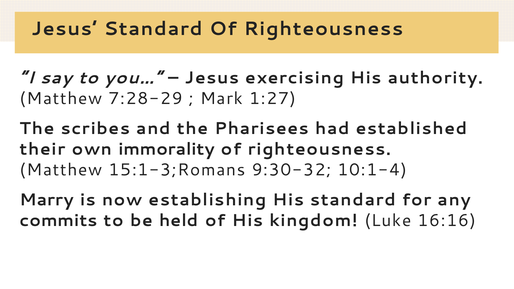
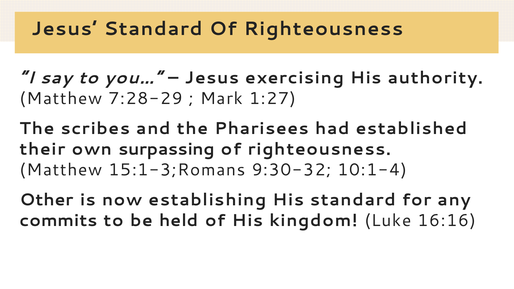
immorality: immorality -> surpassing (167, 149)
Marry: Marry -> Other (47, 200)
